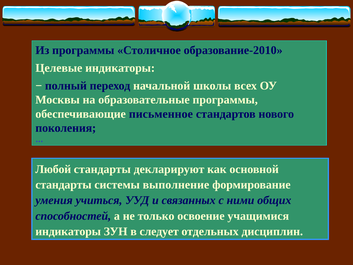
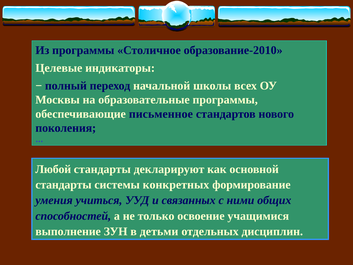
выполнение: выполнение -> конкретных (176, 185)
индикаторы: индикаторы -> выполнение (68, 231)
следует: следует -> детьми (159, 231)
